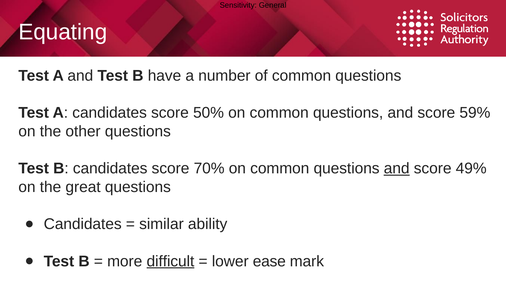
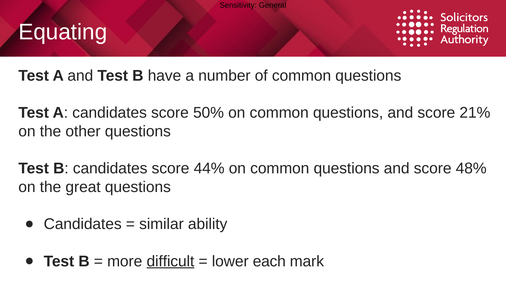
59%: 59% -> 21% (475, 113)
70%: 70% -> 44% (209, 168)
and underline: present -> none (397, 168)
49%: 49% -> 48% (471, 168)
ease: ease -> each (269, 261)
